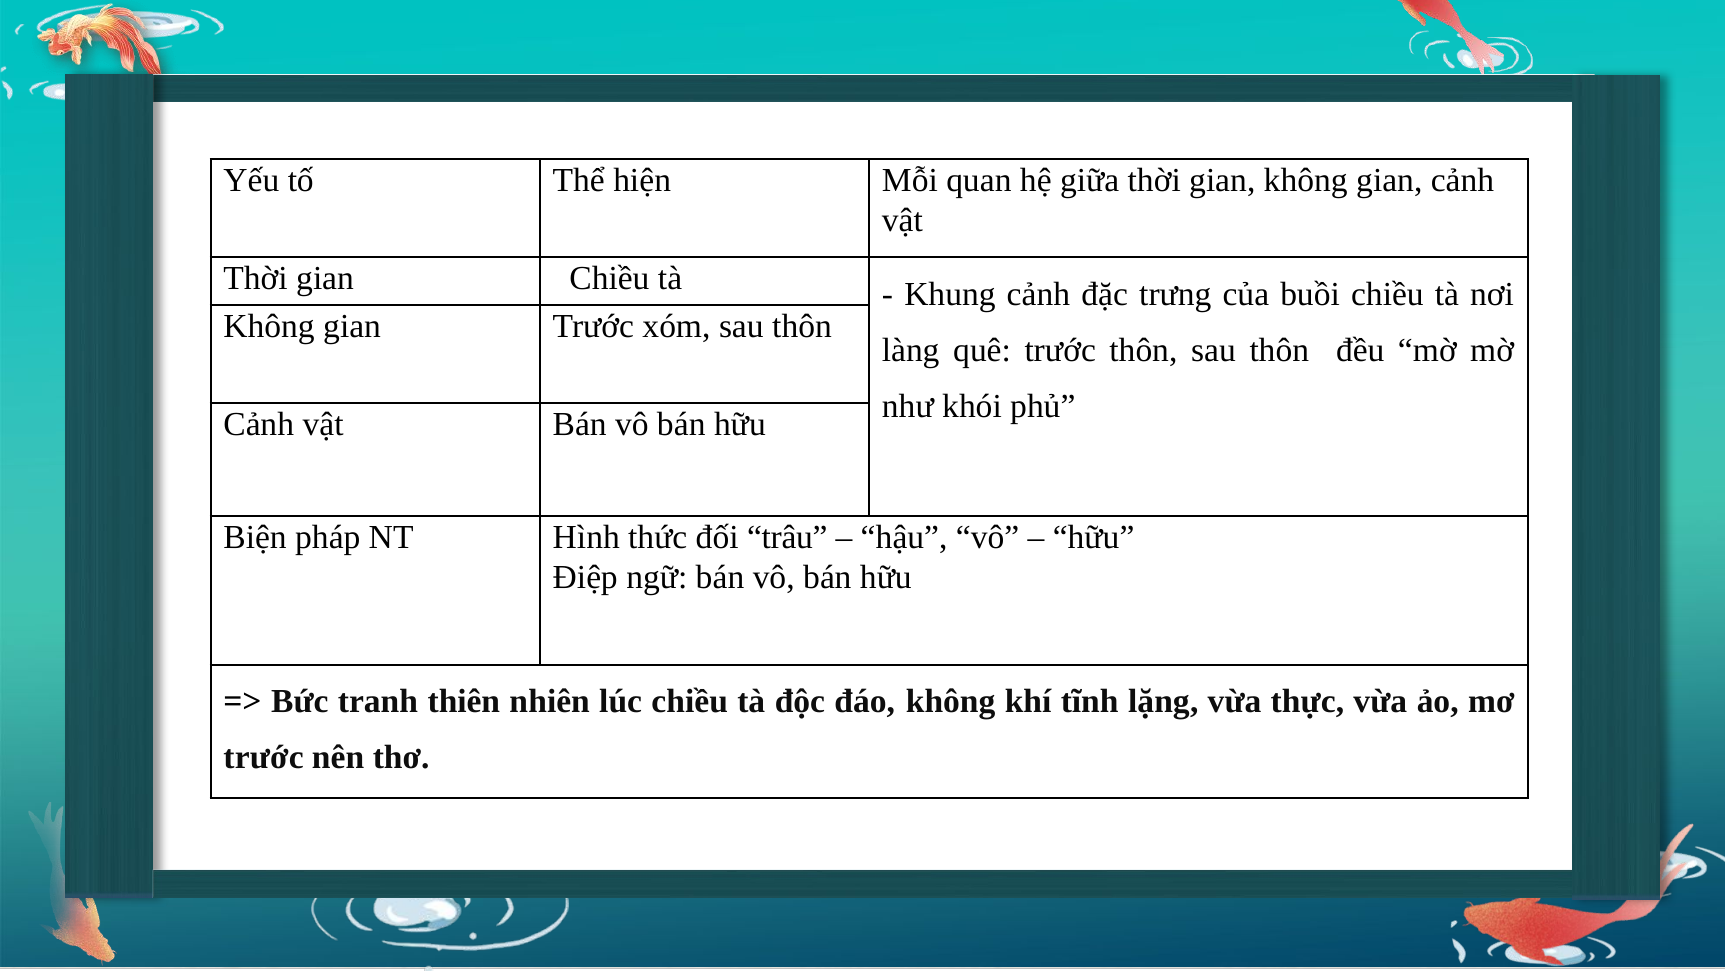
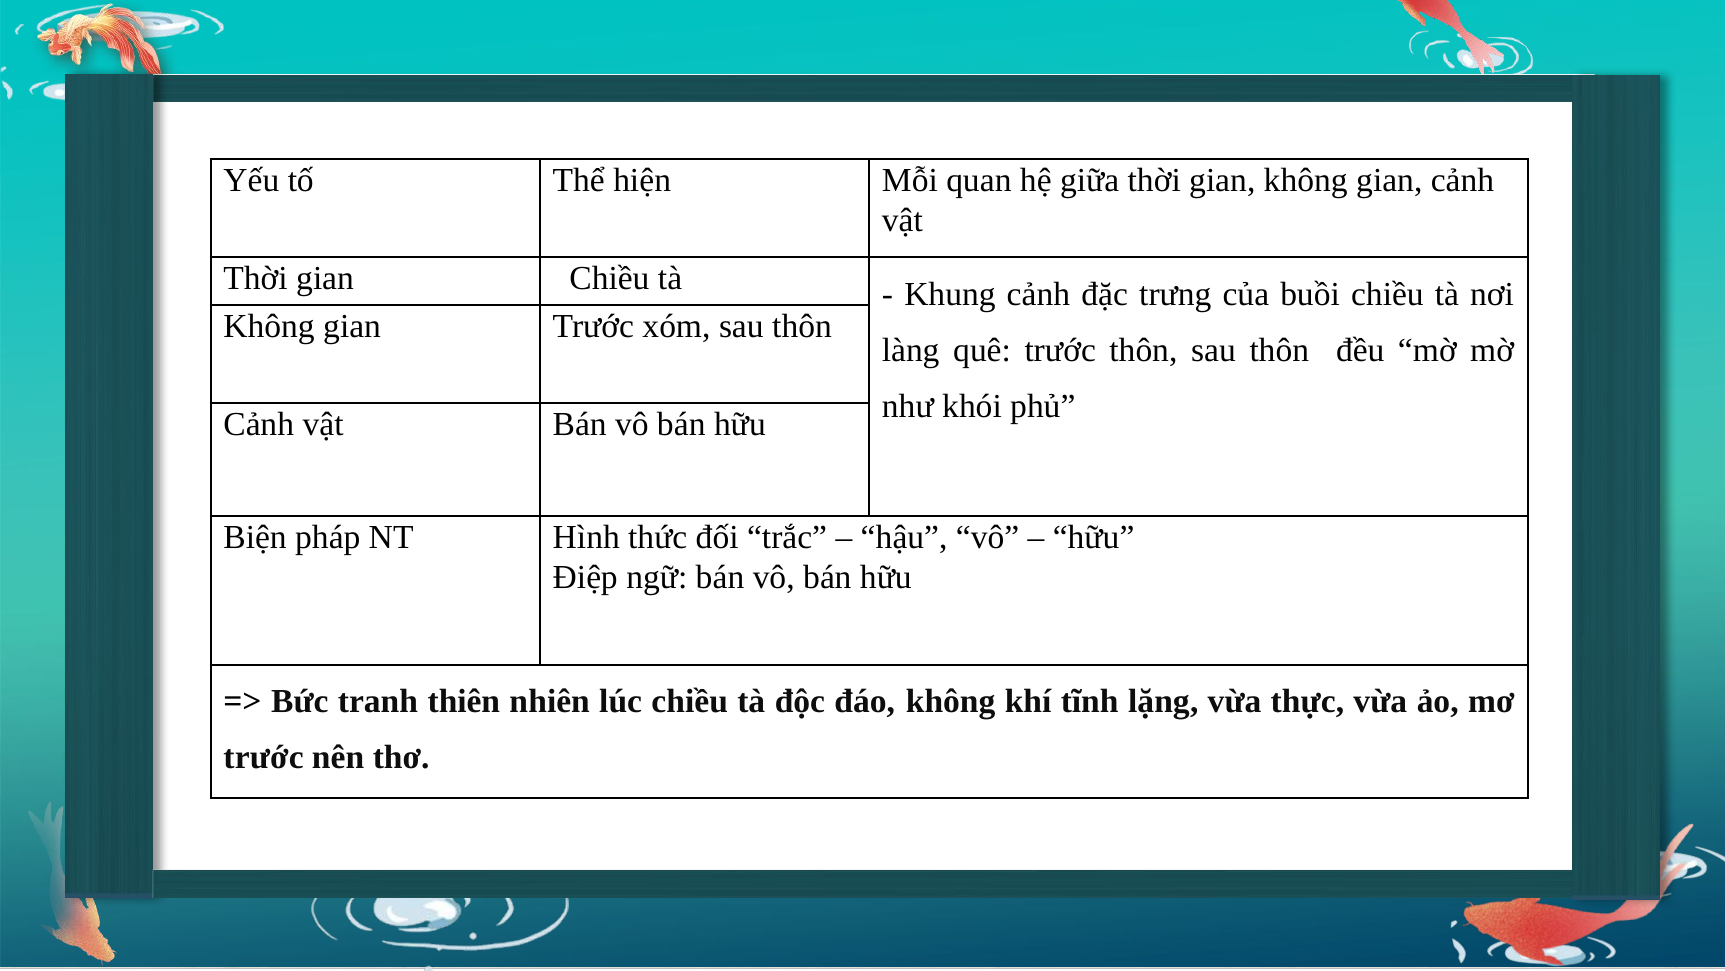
trâu: trâu -> trắc (787, 537)
